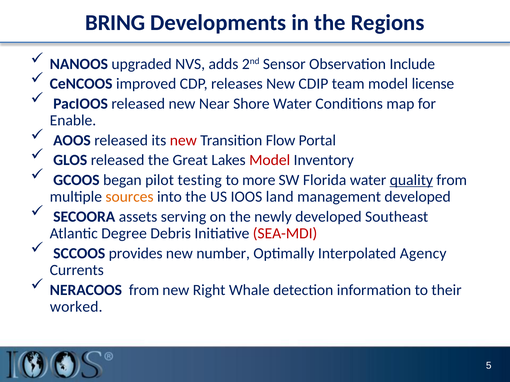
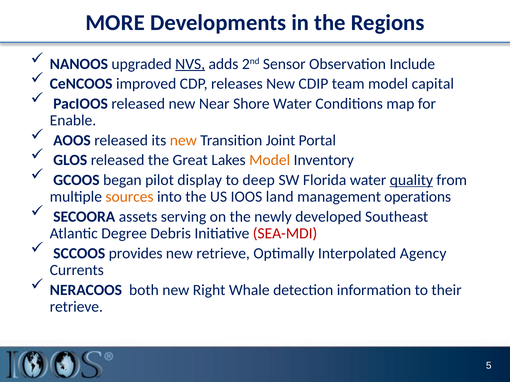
BRING: BRING -> MORE (115, 23)
NVS underline: none -> present (190, 64)
license: license -> capital (433, 84)
new colour: red -> orange (183, 140)
Flow: Flow -> Joint (281, 140)
Model colour: red -> orange (270, 160)
testing: testing -> display (200, 180)
more: more -> deep (259, 180)
management developed: developed -> operations (418, 197)
new number: number -> retrieve (223, 254)
NERACOOS from: from -> both (144, 290)
worked: worked -> retrieve (76, 307)
